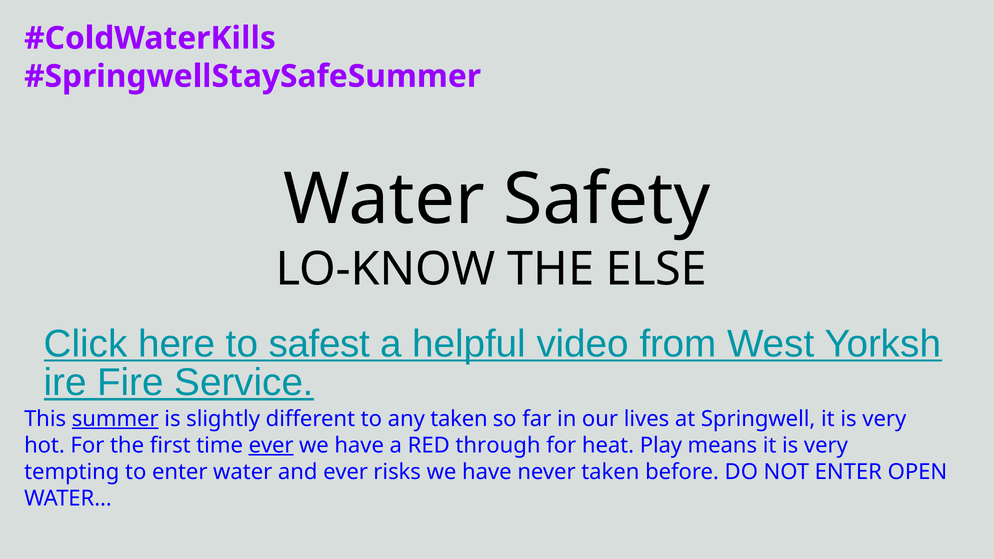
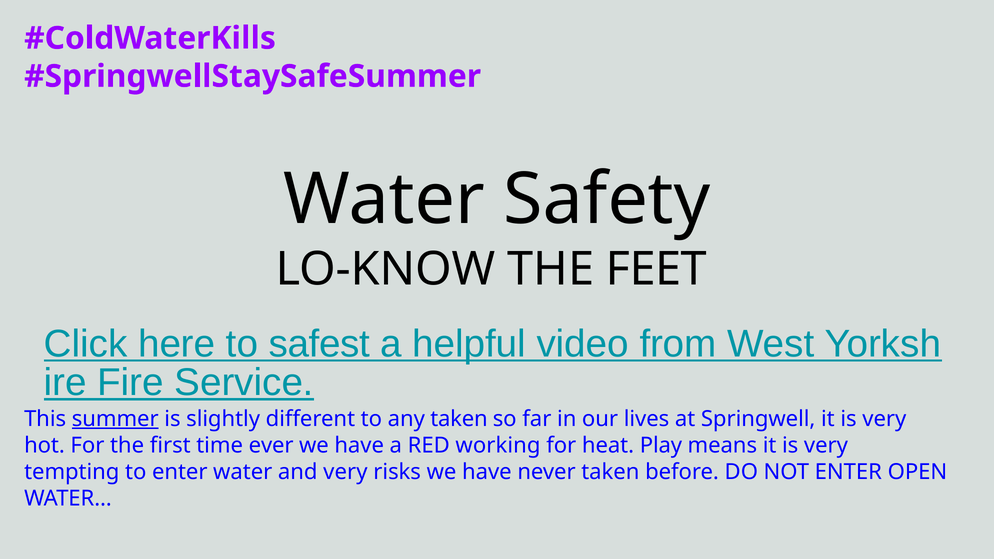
ELSE: ELSE -> FEET (656, 269)
ever underline: present -> none (271, 445)
through: through -> working (498, 445)
and ever: ever -> very (345, 472)
